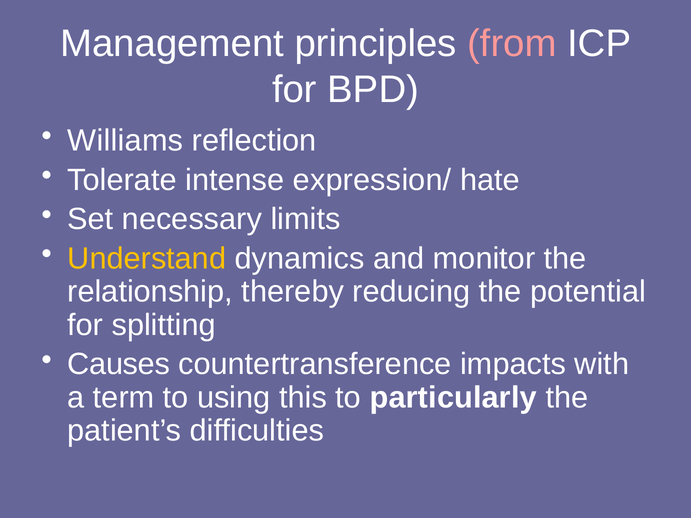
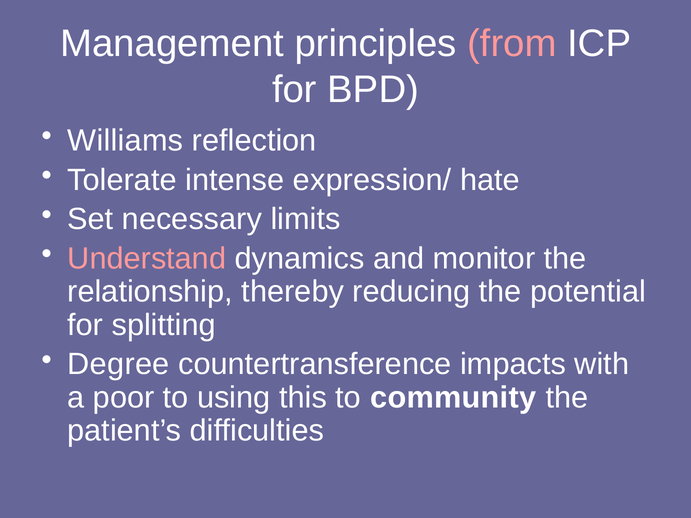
Understand colour: yellow -> pink (147, 259)
Causes: Causes -> Degree (118, 365)
term: term -> poor (124, 398)
particularly: particularly -> community (453, 398)
